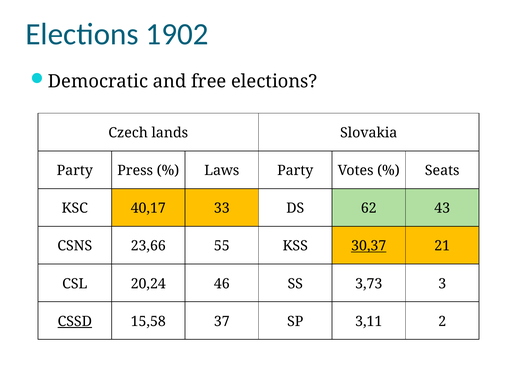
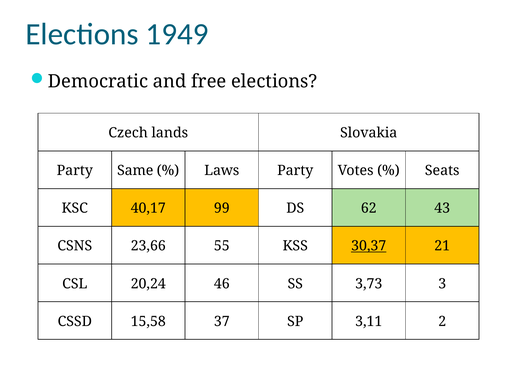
1902: 1902 -> 1949 (177, 34)
Press: Press -> Same (135, 170)
33: 33 -> 99 (222, 208)
CSSD underline: present -> none (75, 321)
